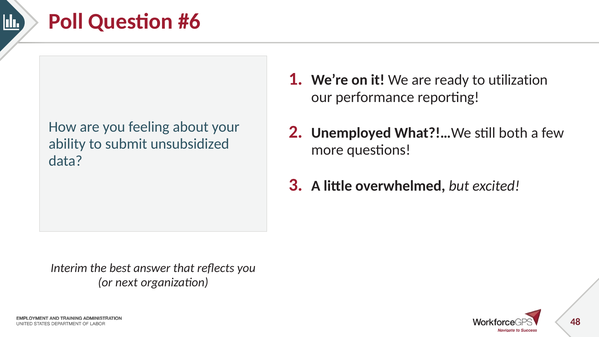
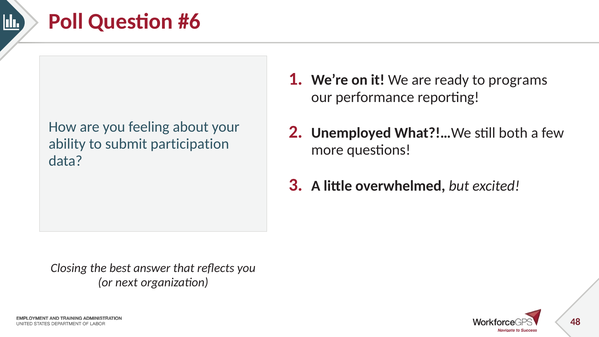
utilization: utilization -> programs (518, 80)
unsubsidized: unsubsidized -> participation (190, 144)
Interim: Interim -> Closing (69, 268)
